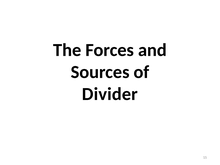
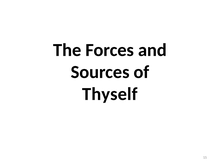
Divider: Divider -> Thyself (110, 94)
